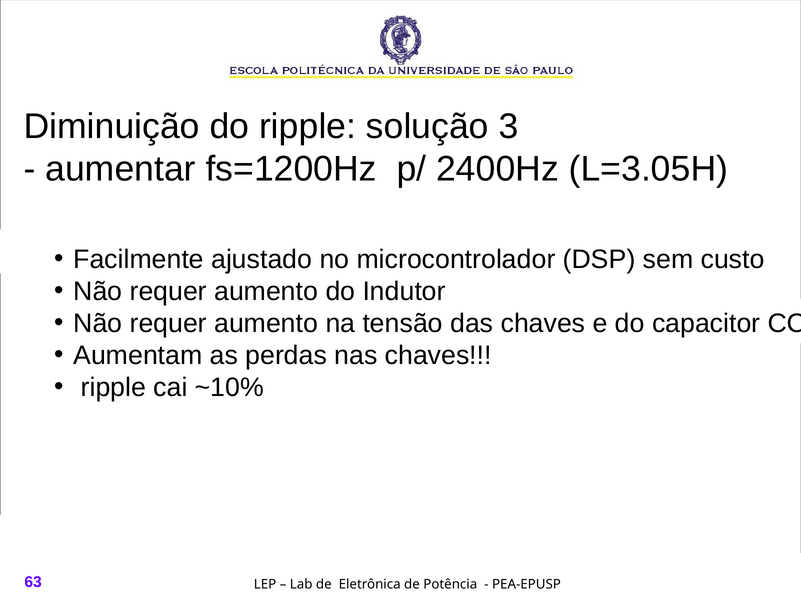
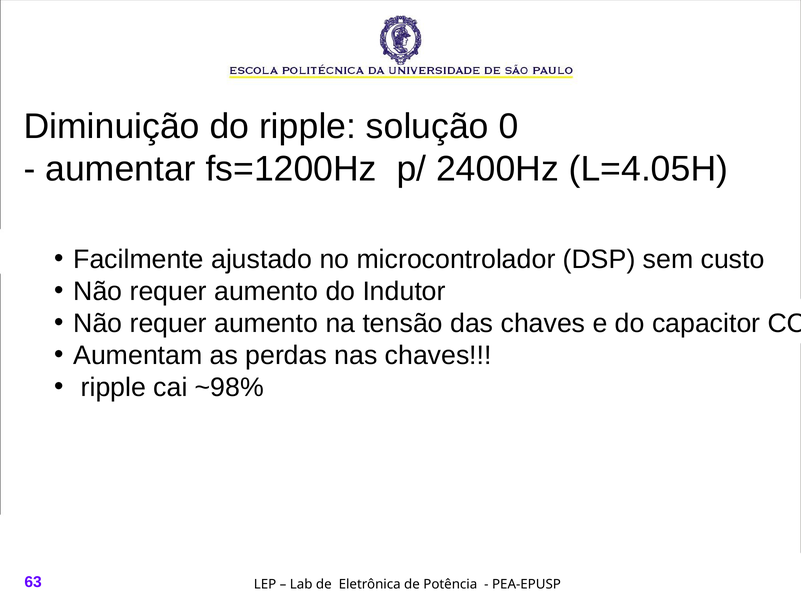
3: 3 -> 0 (508, 126)
L=3.05H: L=3.05H -> L=4.05H (648, 169)
~10%: ~10% -> ~98% (229, 387)
